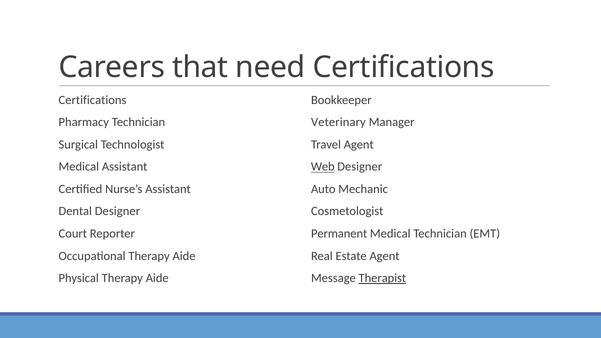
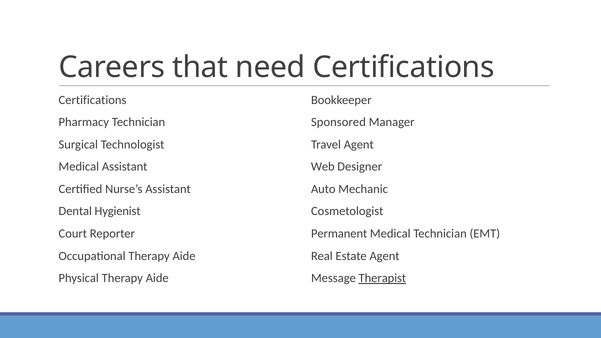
Veterinary: Veterinary -> Sponsored (338, 122)
Web underline: present -> none (323, 167)
Dental Designer: Designer -> Hygienist (118, 211)
